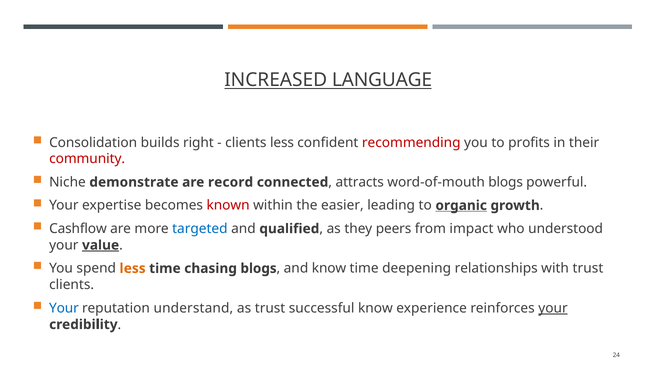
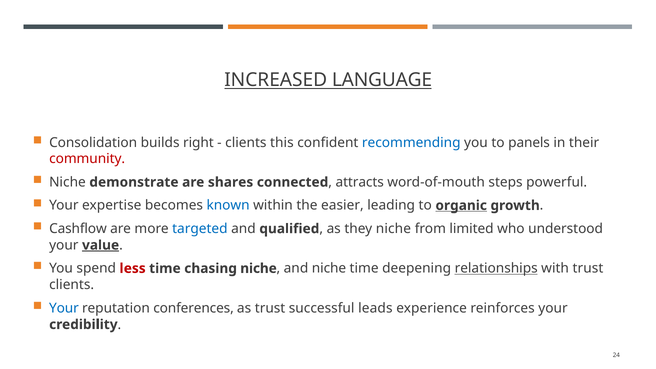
clients less: less -> this (282, 143)
recommending colour: red -> blue (411, 143)
profits: profits -> panels (529, 143)
record: record -> shares (231, 182)
word-of-mouth blogs: blogs -> steps (506, 182)
known colour: red -> blue (228, 205)
they peers: peers -> niche (393, 229)
impact: impact -> limited (472, 229)
less colour: orange -> red (133, 268)
chasing blogs: blogs -> niche (259, 268)
and know: know -> niche (329, 268)
relationships underline: none -> present (496, 268)
understand: understand -> conferences (194, 308)
successful know: know -> leads (375, 308)
your underline: present -> none (553, 308)
